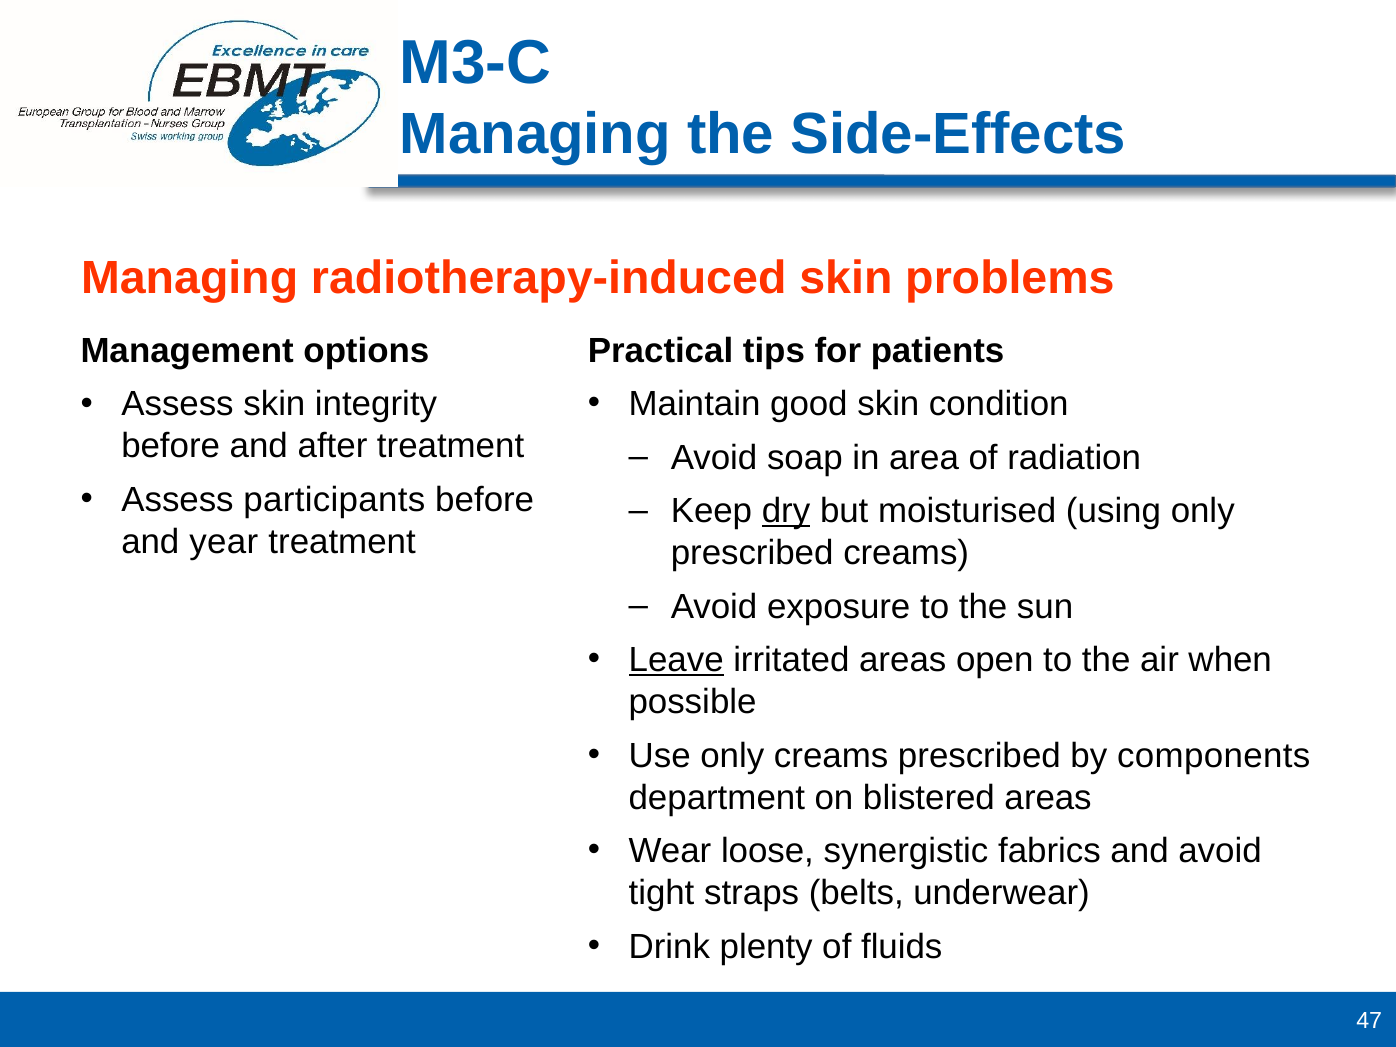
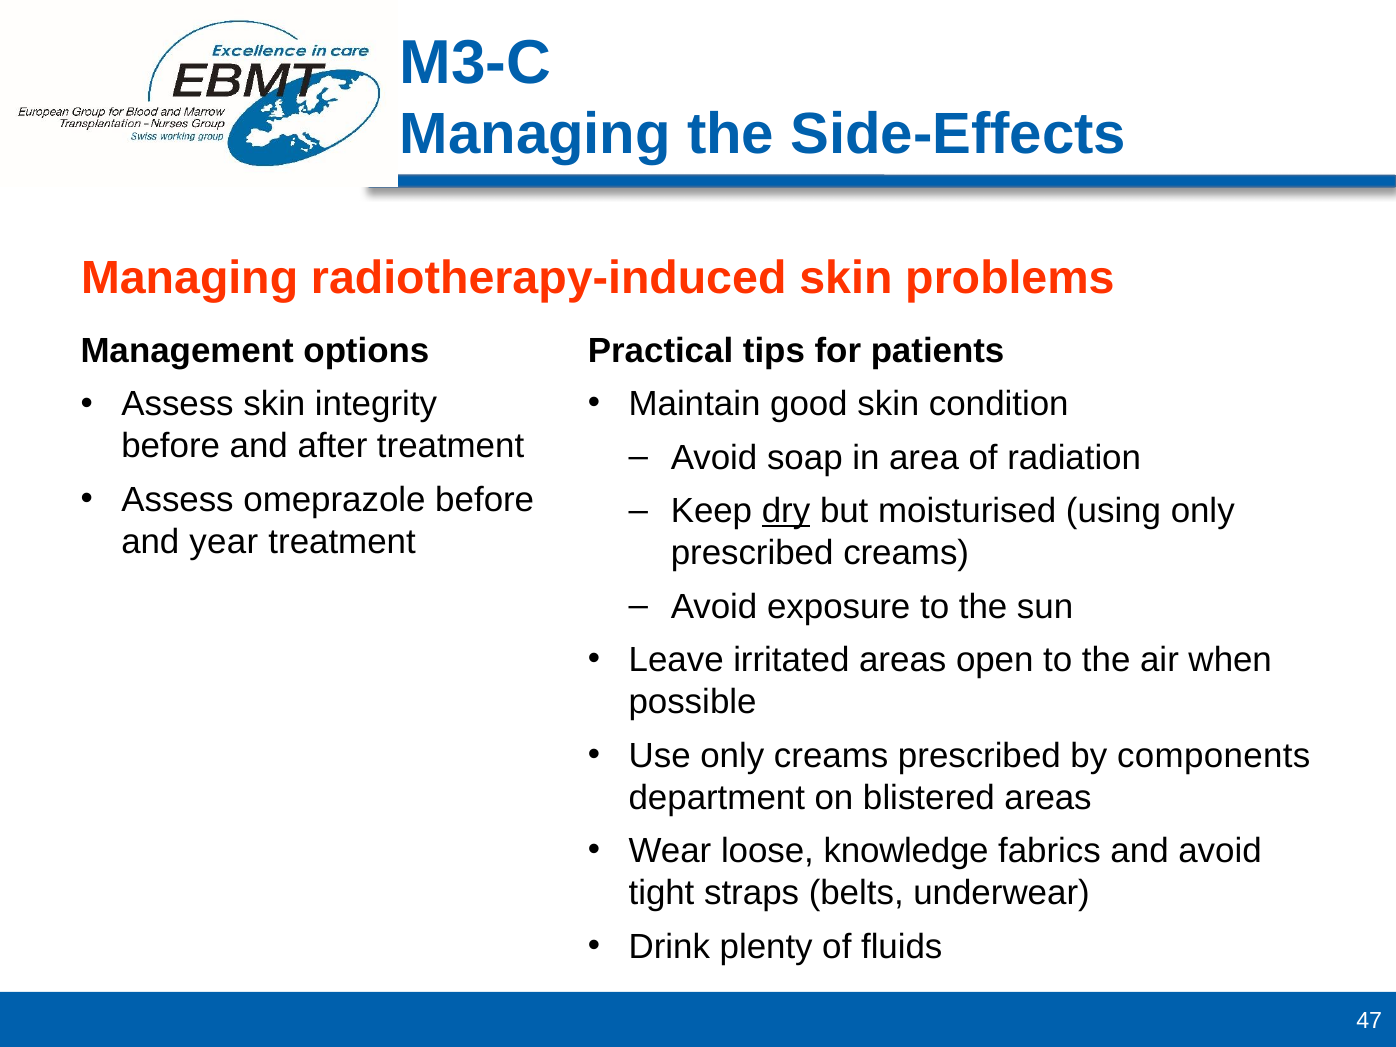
participants: participants -> omeprazole (334, 500)
Leave underline: present -> none (676, 660)
synergistic: synergistic -> knowledge (906, 851)
